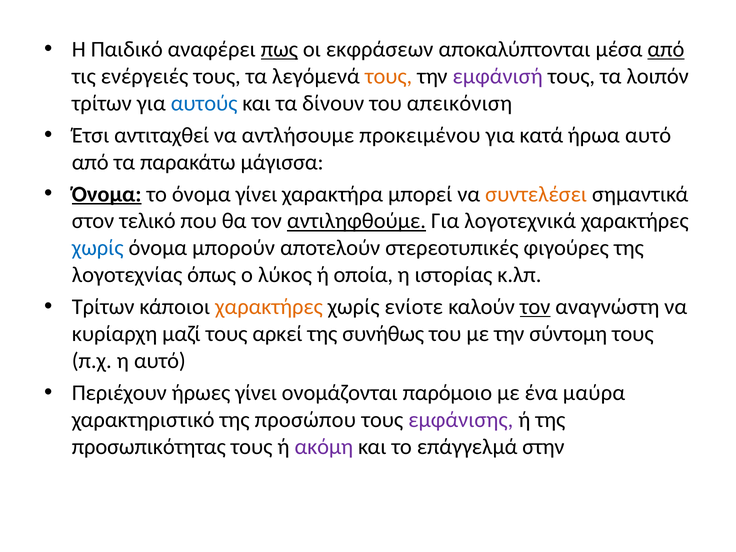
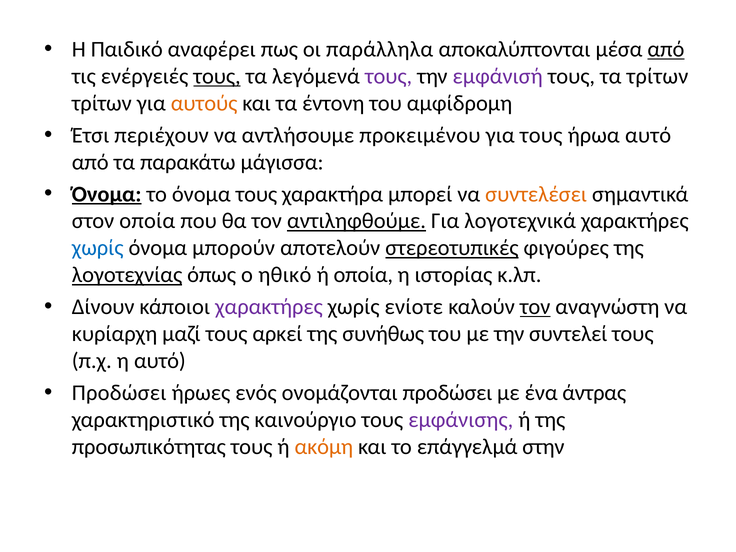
πως underline: present -> none (279, 49)
εκφράσεων: εκφράσεων -> παράλληλα (380, 49)
τους underline: none -> present (217, 76)
τους colour: orange -> purple (389, 76)
τα λοιπόν: λοιπόν -> τρίτων (657, 76)
αυτούς colour: blue -> orange (204, 103)
δίνουν: δίνουν -> έντονη (333, 103)
απεικόνιση: απεικόνιση -> αμφίδρομη (460, 103)
αντιταχθεί: αντιταχθεί -> περιέχουν (162, 135)
για κατά: κατά -> τους (541, 135)
όνομα γίνει: γίνει -> τους (256, 194)
στον τελικό: τελικό -> οποία (147, 221)
στερεοτυπικές underline: none -> present (452, 248)
λογοτεχνίας underline: none -> present (127, 275)
λύκος: λύκος -> ηθικό (285, 275)
Τρίτων: Τρίτων -> Δίνουν (103, 307)
χαρακτήρες colour: orange -> purple (269, 307)
σύντομη: σύντομη -> συντελεί (568, 334)
Περιέχουν: Περιέχουν -> Προδώσει (119, 393)
ήρωες γίνει: γίνει -> ενός (256, 393)
ονομάζονται παρόμοιο: παρόμοιο -> προδώσει (447, 393)
μαύρα: μαύρα -> άντρας (594, 393)
προσώπου: προσώπου -> καινούργιο (305, 420)
ακόμη colour: purple -> orange (324, 447)
